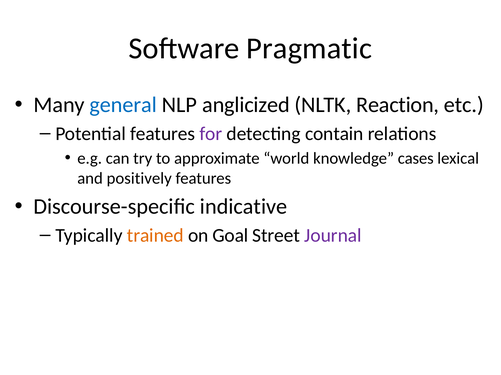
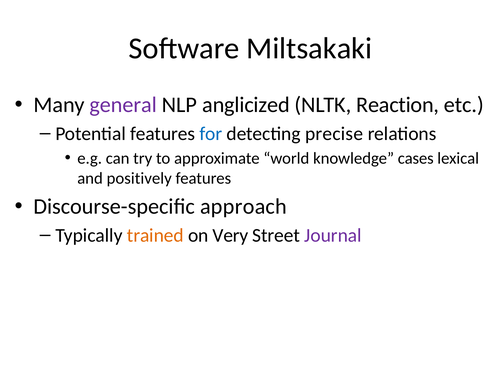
Pragmatic: Pragmatic -> Miltsakaki (309, 48)
general colour: blue -> purple (123, 105)
for colour: purple -> blue (211, 134)
contain: contain -> precise (334, 134)
indicative: indicative -> approach (243, 207)
Goal: Goal -> Very (230, 236)
